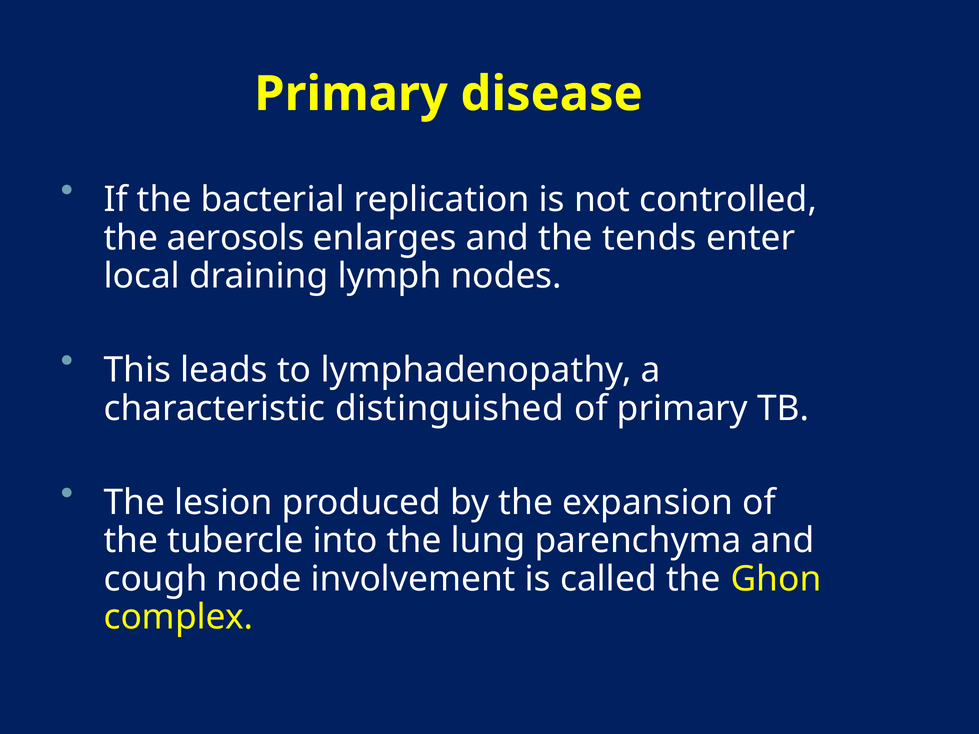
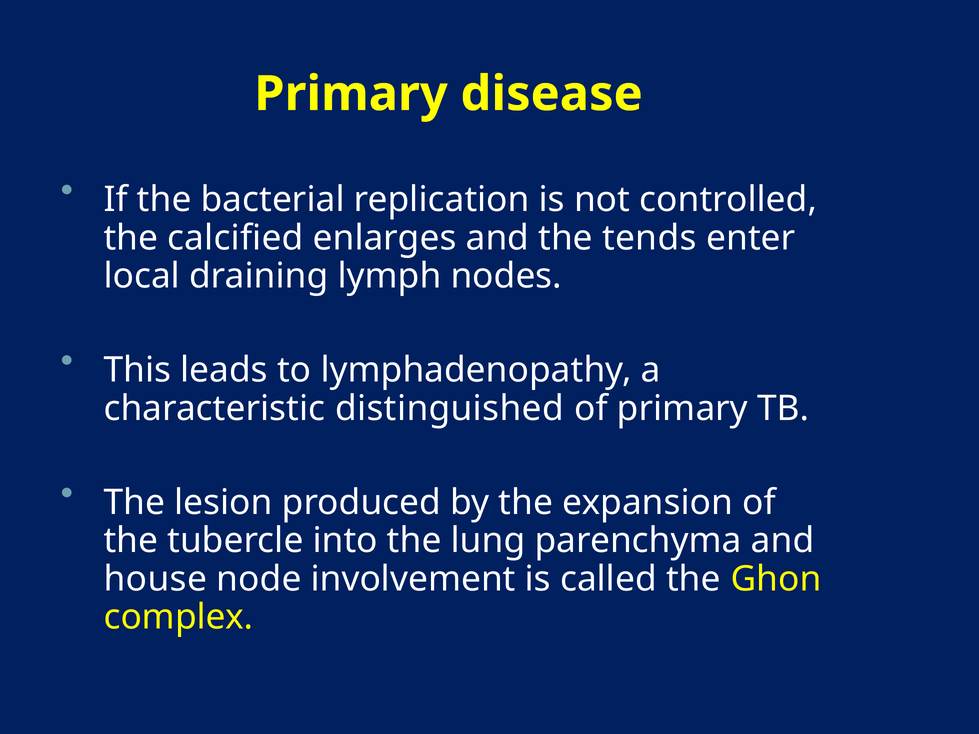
aerosols: aerosols -> calcified (235, 238)
cough: cough -> house (155, 579)
